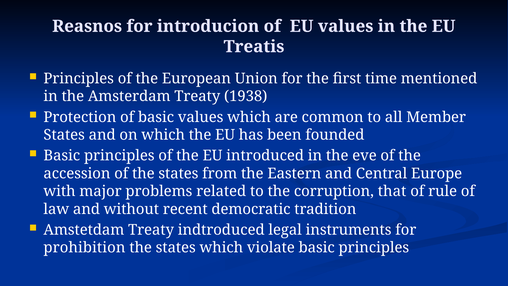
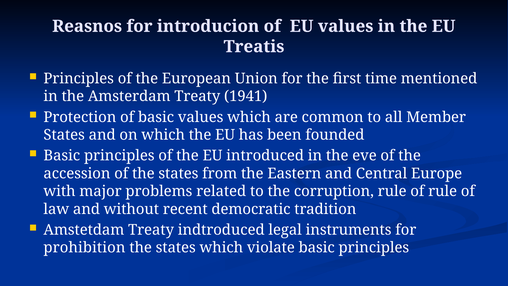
1938: 1938 -> 1941 (246, 96)
corruption that: that -> rule (392, 191)
